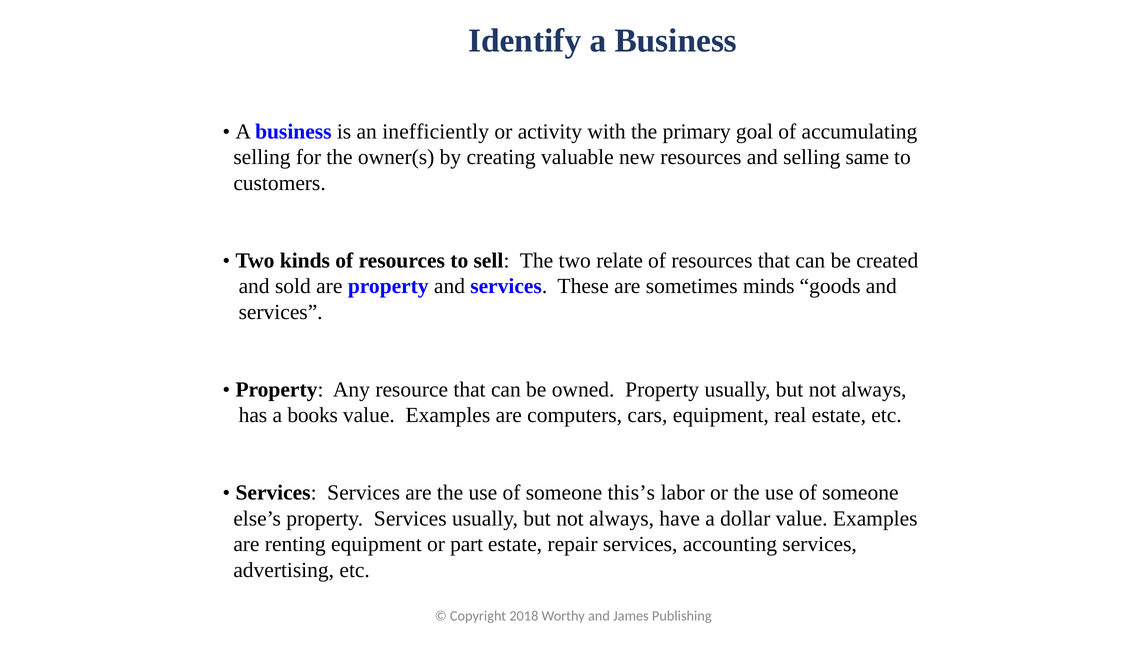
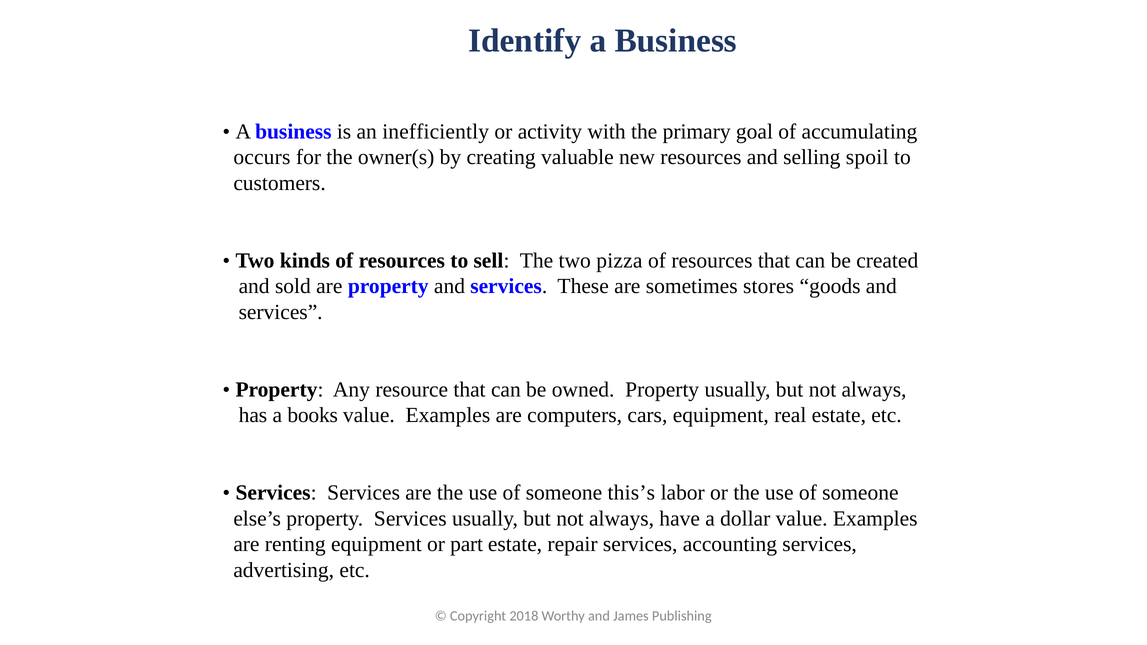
selling: selling -> occurs (262, 157)
same: same -> spoil (867, 157)
relate: relate -> pizza (619, 260)
minds: minds -> stores (769, 286)
